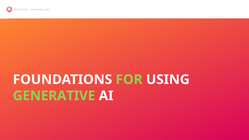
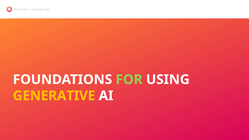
GENERATIVE colour: light green -> yellow (54, 96)
